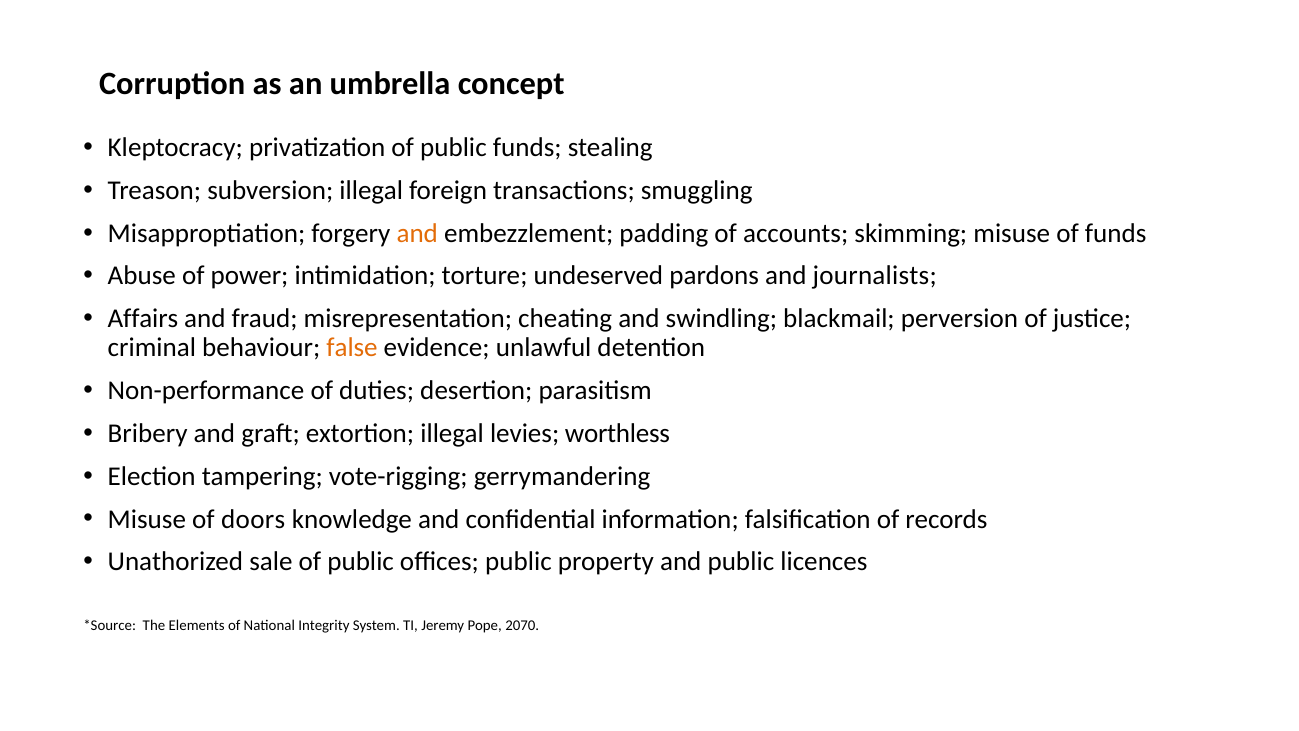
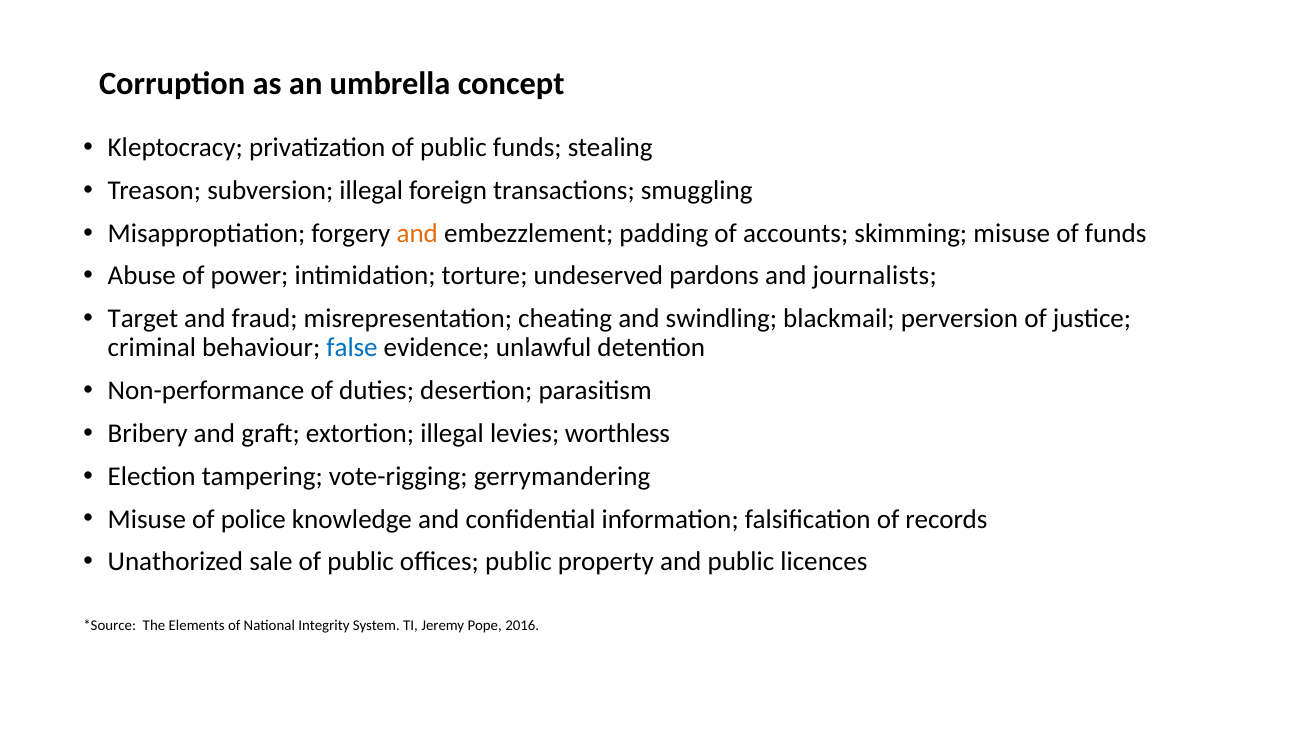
Affairs: Affairs -> Target (143, 319)
false colour: orange -> blue (352, 348)
doors: doors -> police (253, 519)
2070: 2070 -> 2016 (522, 626)
